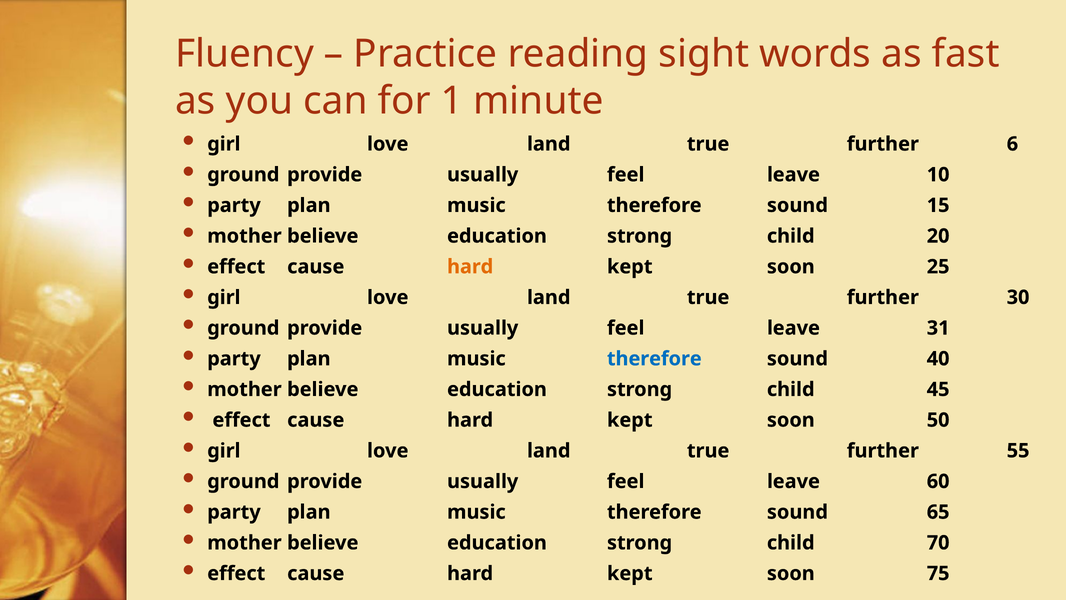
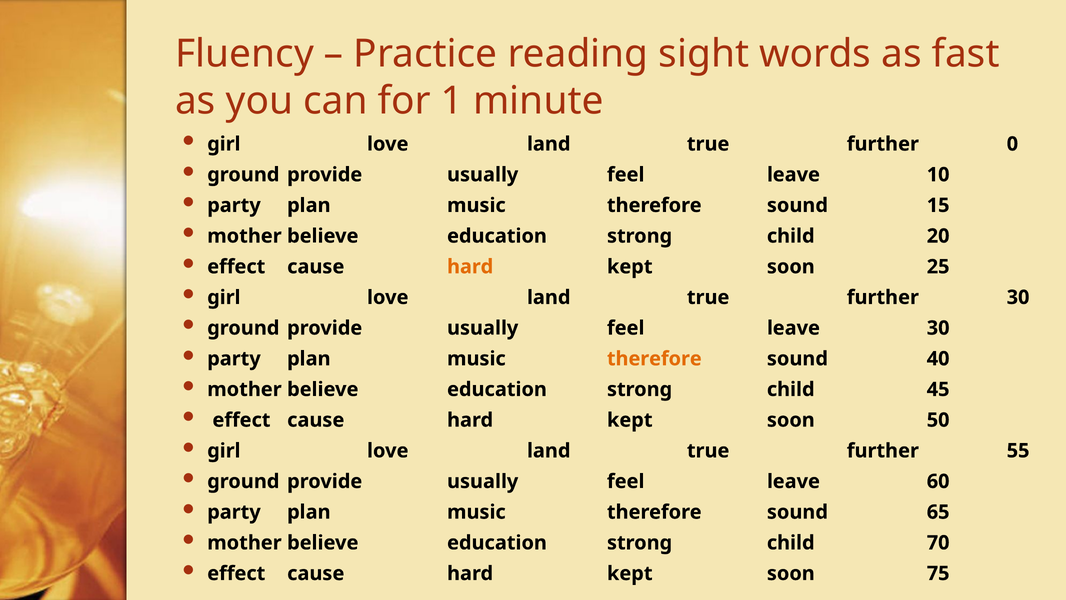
6: 6 -> 0 (1012, 144)
leave 31: 31 -> 30 (938, 328)
therefore colour: blue -> orange (654, 359)
